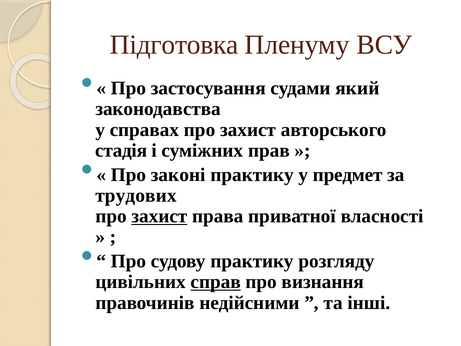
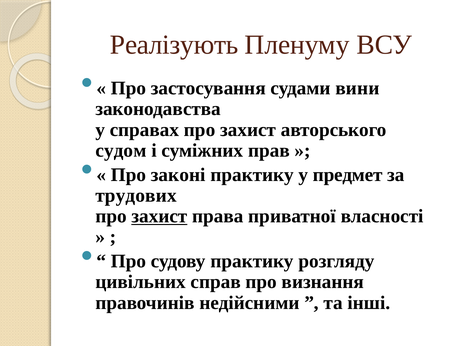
Підготовка: Підготовка -> Реалізують (174, 45)
який: який -> вини (357, 88)
стадія: стадія -> судом (121, 150)
справ underline: present -> none (216, 282)
